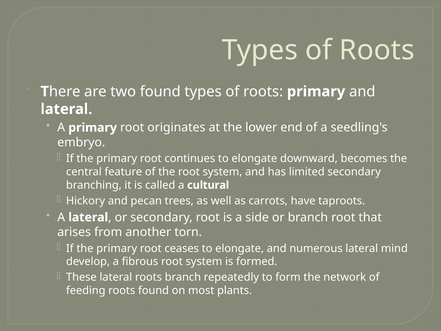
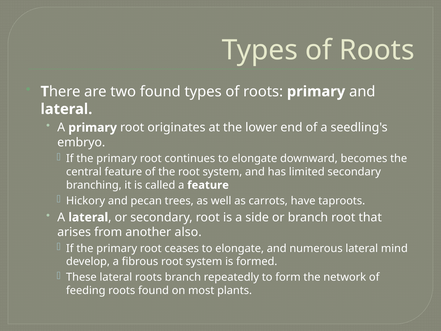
a cultural: cultural -> feature (208, 185)
torn: torn -> also (188, 232)
